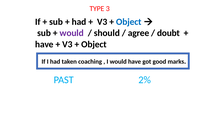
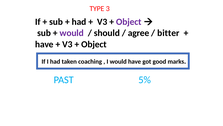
Object colour: blue -> purple (129, 22)
doubt: doubt -> bitter (168, 33)
2%: 2% -> 5% (145, 80)
